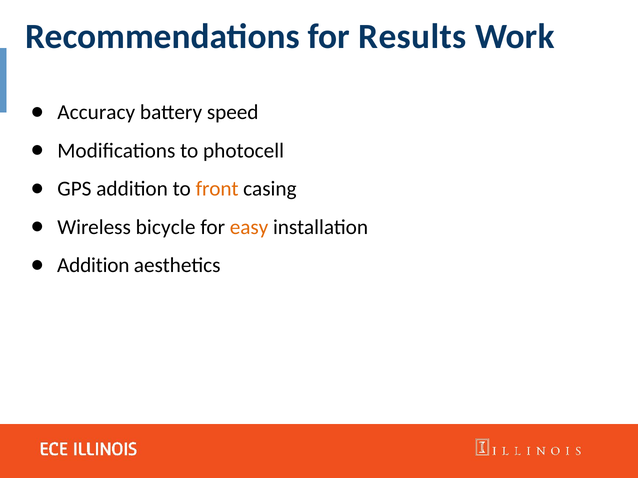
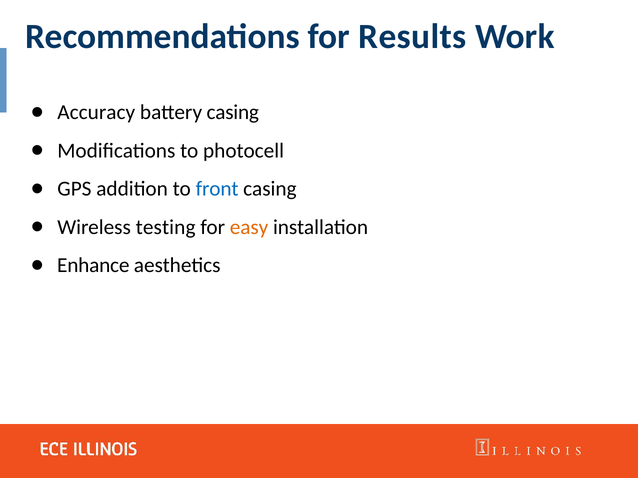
battery speed: speed -> casing (233, 112)
front colour: orange -> blue (217, 189)
bicycle: bicycle -> testing (166, 227)
Addition: Addition -> Enhance (93, 266)
